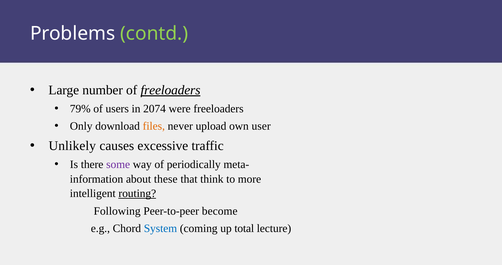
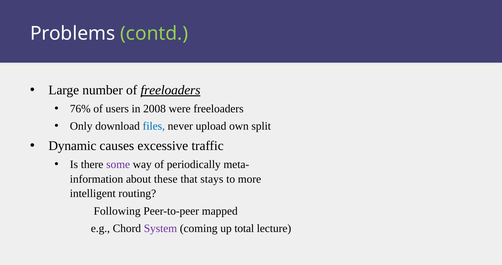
79%: 79% -> 76% (80, 109)
2074: 2074 -> 2008 (155, 109)
files colour: orange -> blue (154, 126)
user: user -> split (261, 126)
Unlikely: Unlikely -> Dynamic (72, 146)
think: think -> stays (212, 179)
routing underline: present -> none (137, 194)
become: become -> mapped (220, 211)
System colour: blue -> purple (160, 229)
